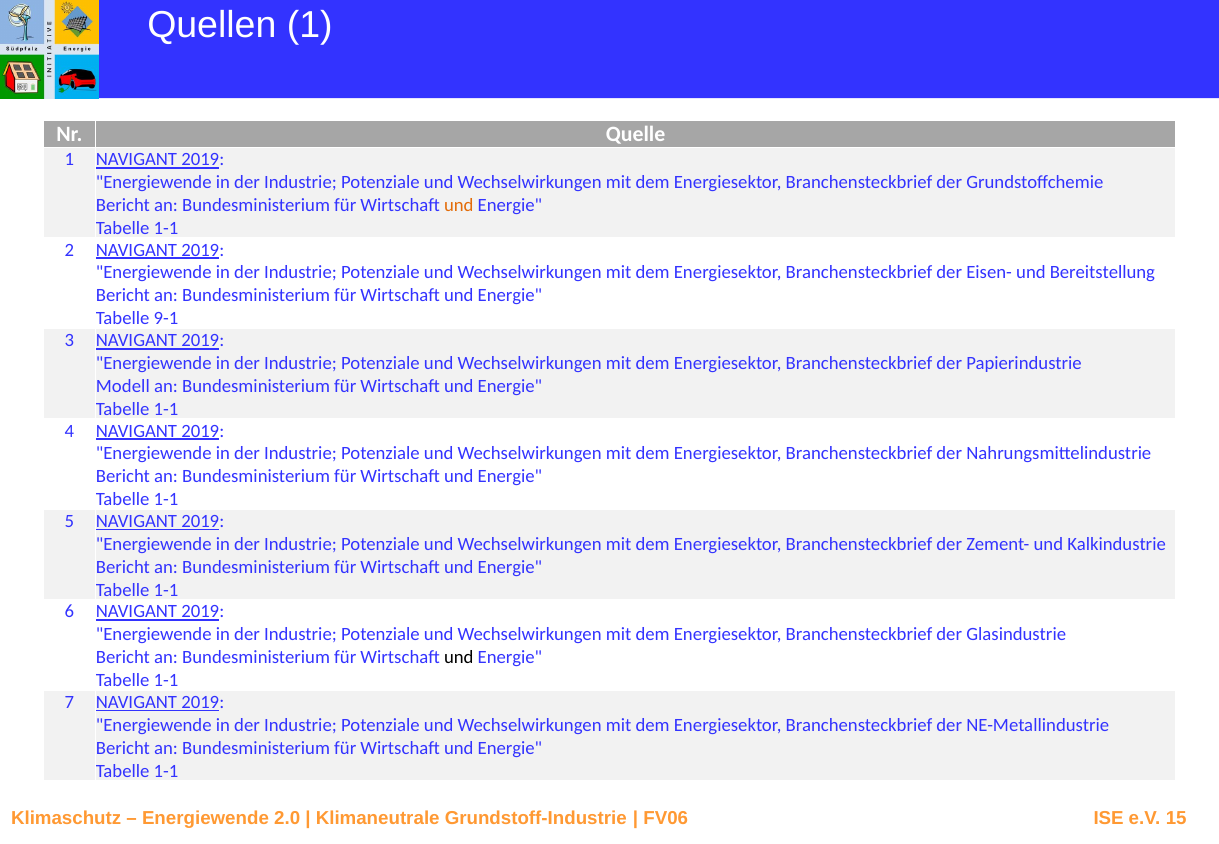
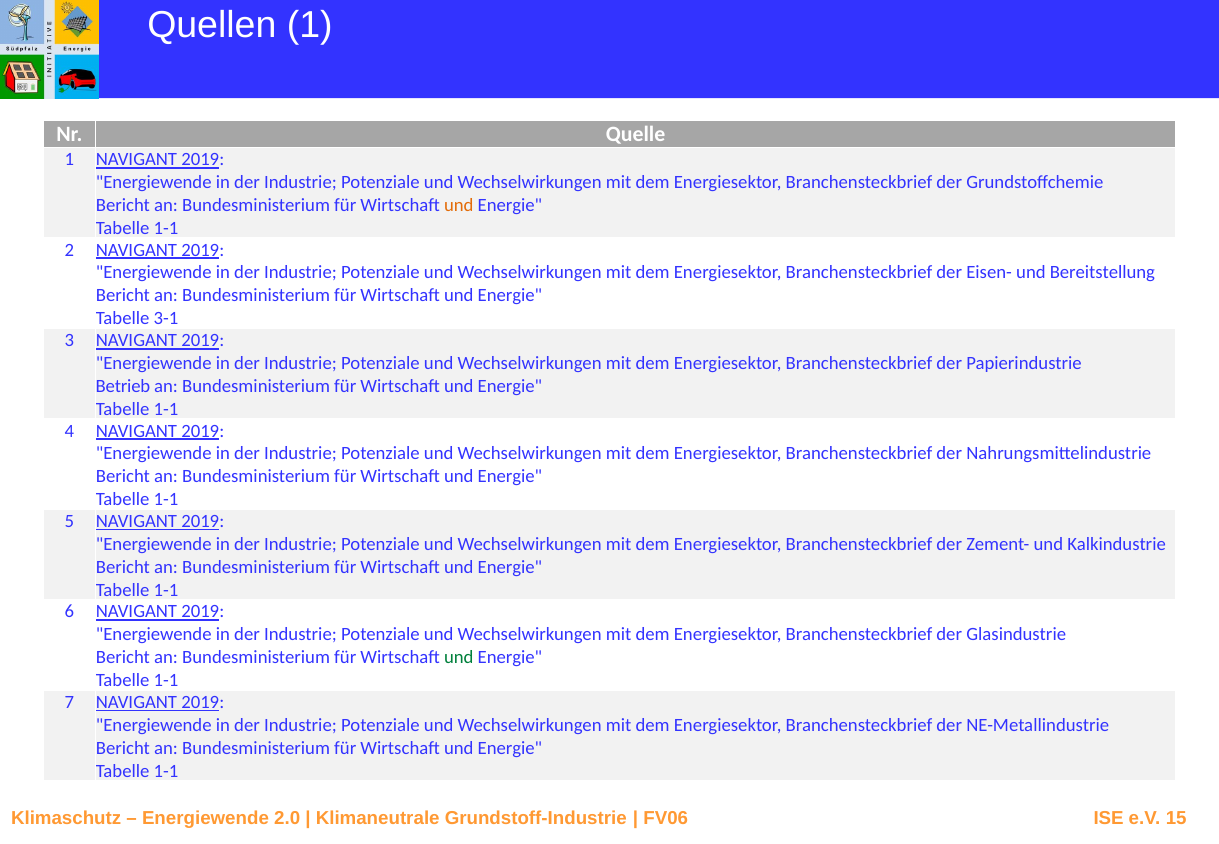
9-1: 9-1 -> 3-1 (166, 318)
Modell: Modell -> Betrieb (123, 386)
und colour: black -> green (459, 657)
